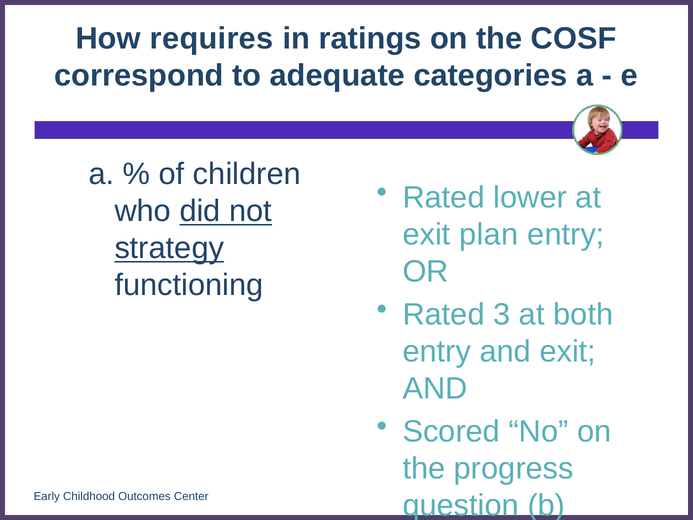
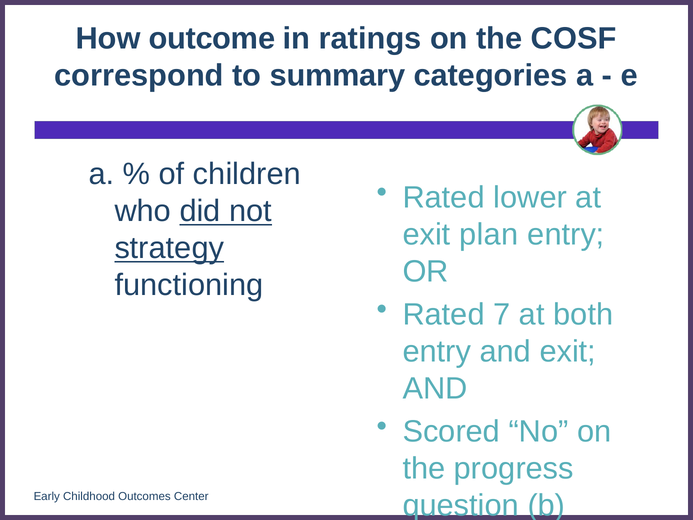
requires: requires -> outcome (212, 39)
adequate: adequate -> summary (337, 75)
3: 3 -> 7 (502, 314)
